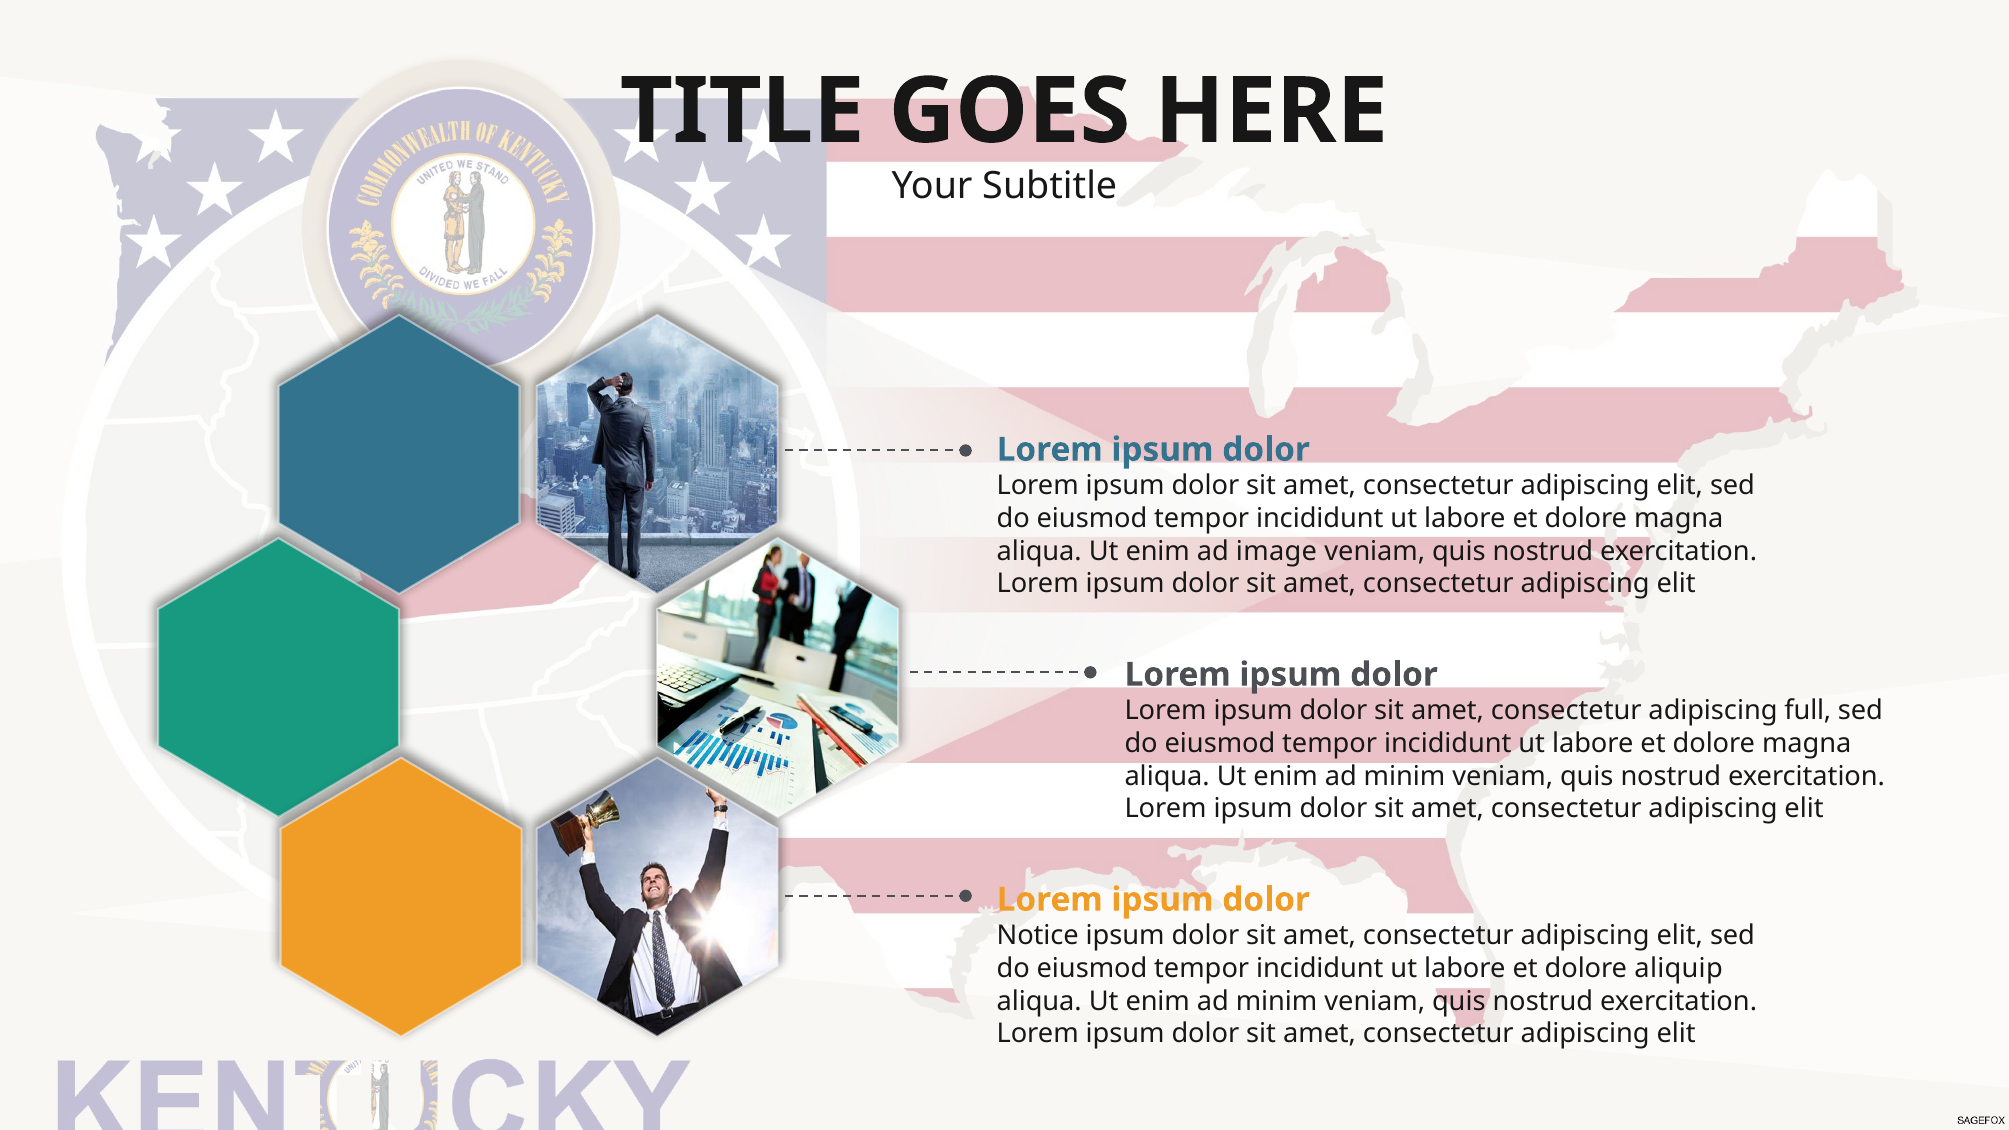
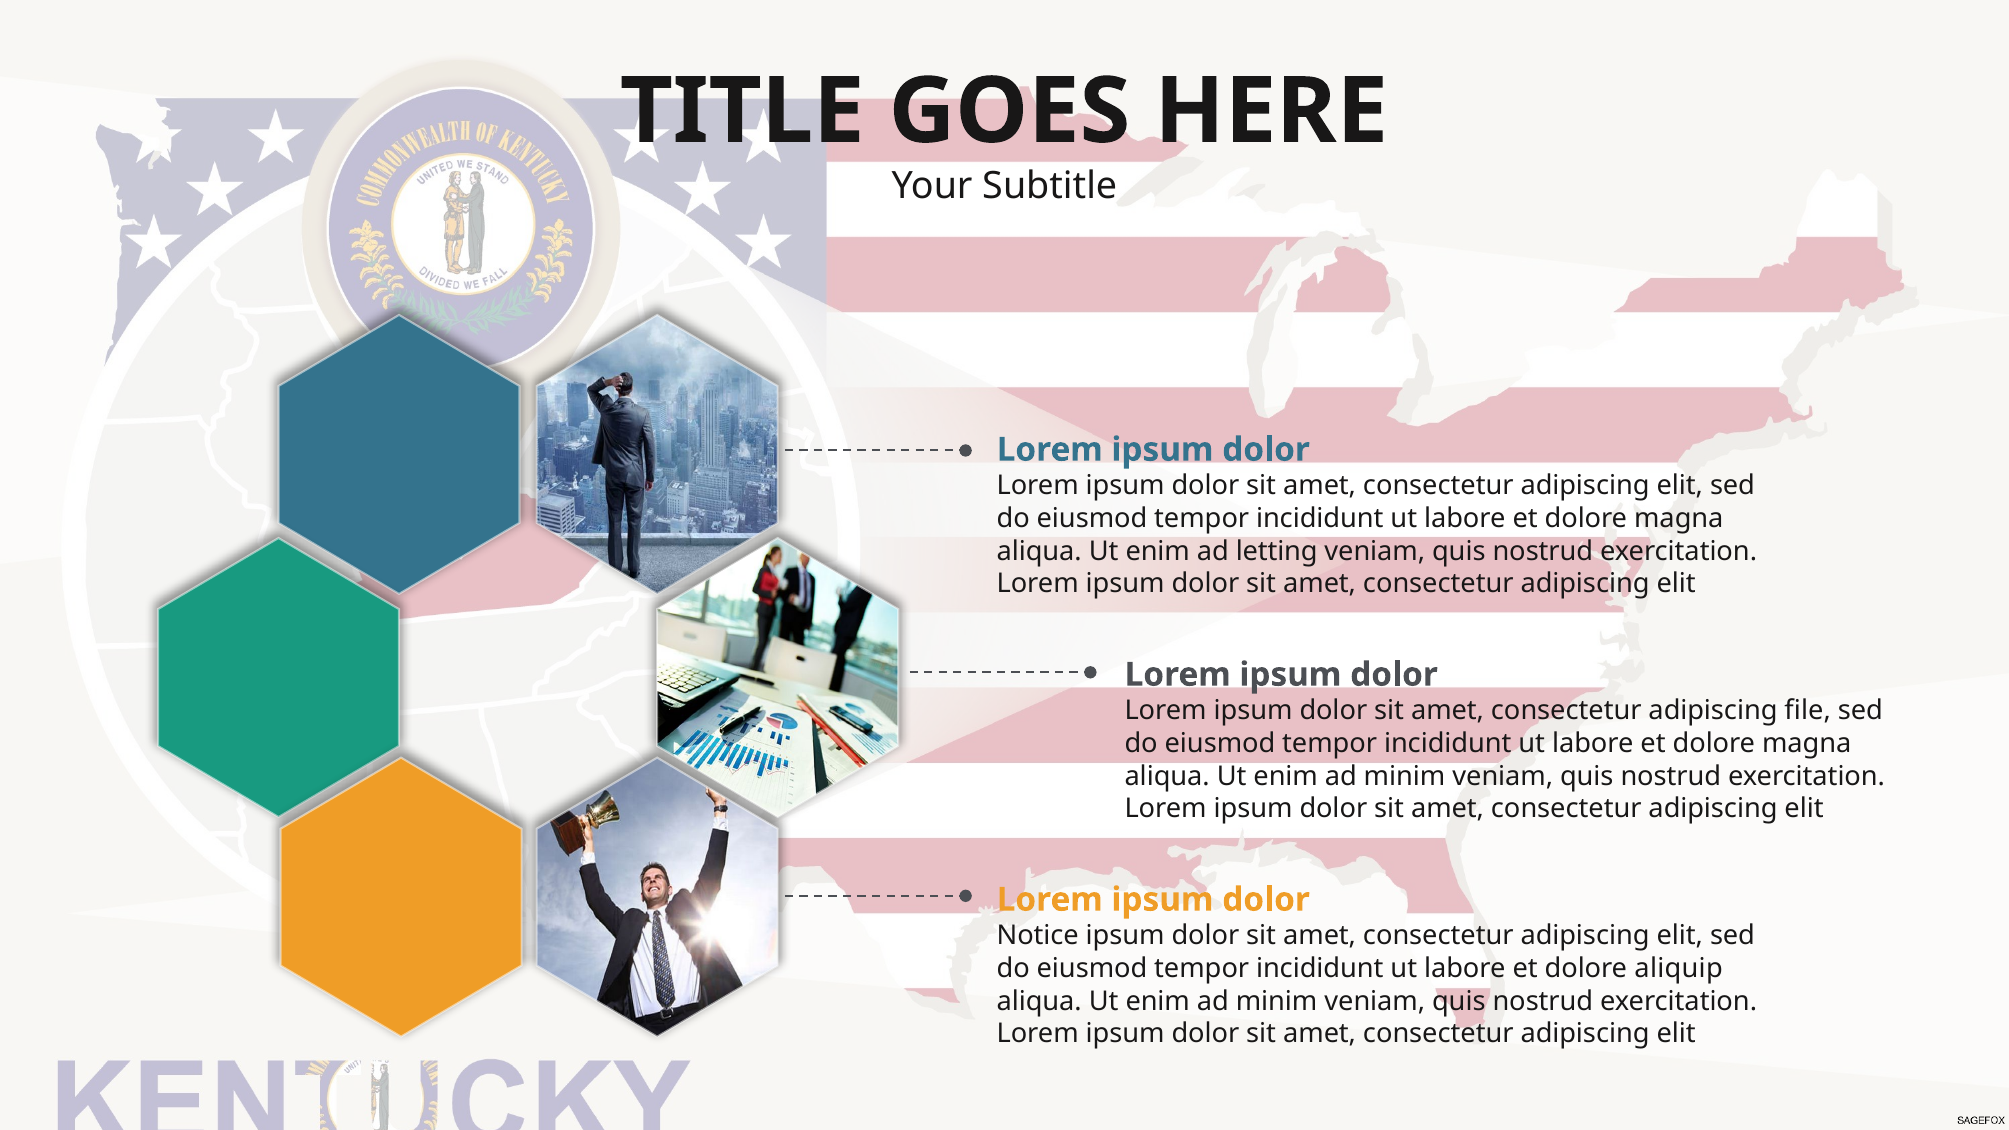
image: image -> letting (1277, 551)
full: full -> file (1808, 711)
